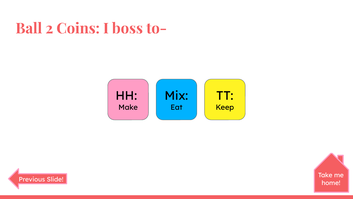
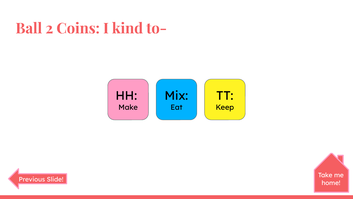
boss: boss -> kind (127, 28)
